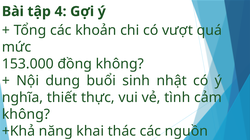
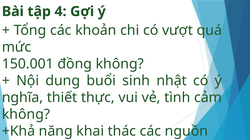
153.000: 153.000 -> 150.001 (28, 64)
